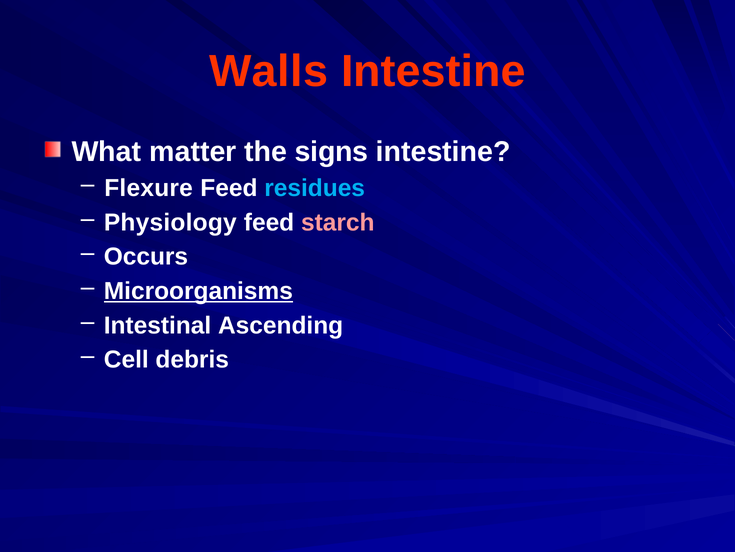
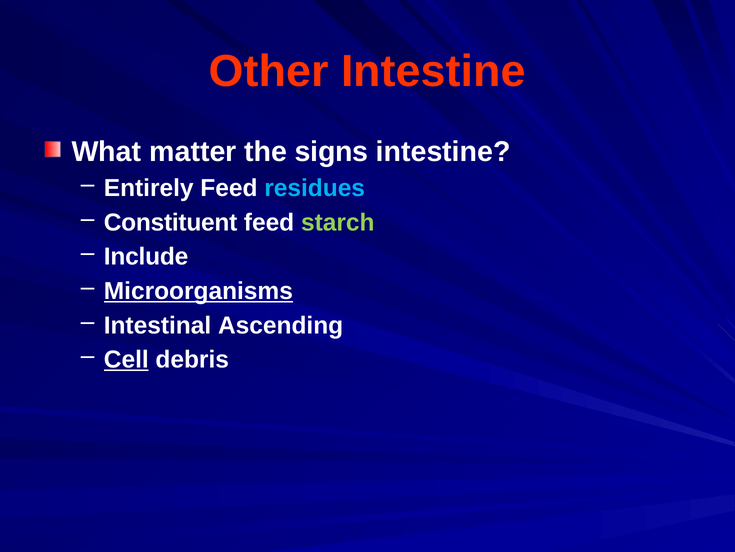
Walls: Walls -> Other (269, 71)
Flexure: Flexure -> Entirely (149, 188)
Physiology: Physiology -> Constituent (171, 222)
starch colour: pink -> light green (338, 222)
Occurs: Occurs -> Include (146, 257)
Cell underline: none -> present (126, 359)
